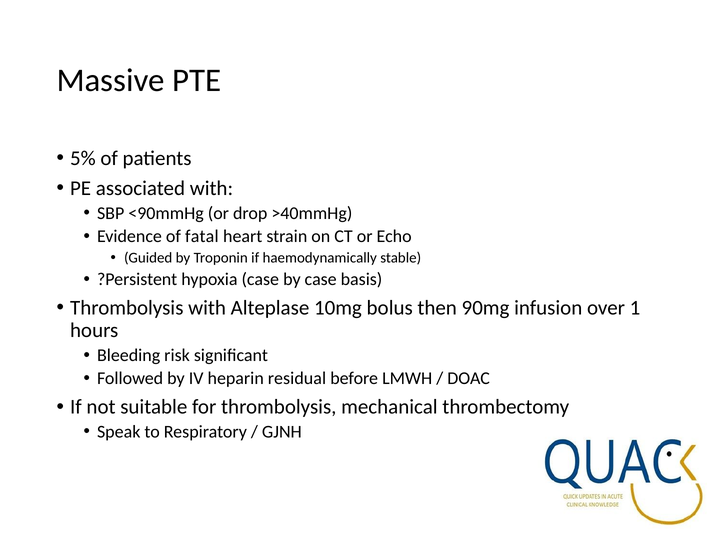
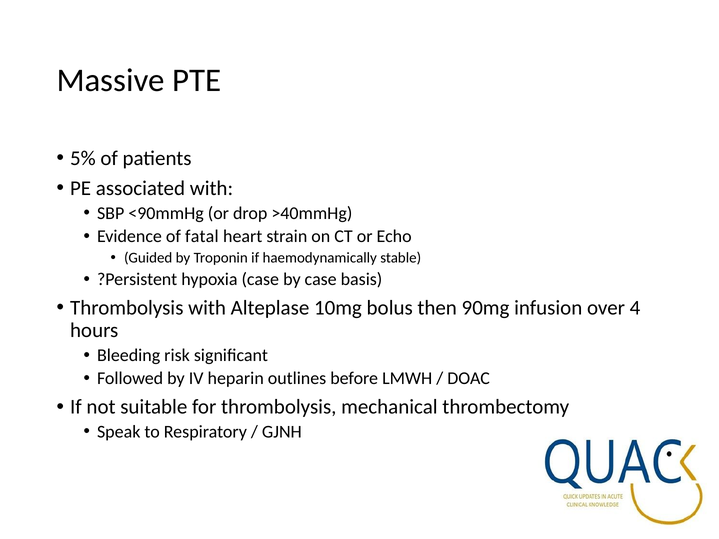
1: 1 -> 4 (635, 308)
residual: residual -> outlines (297, 379)
